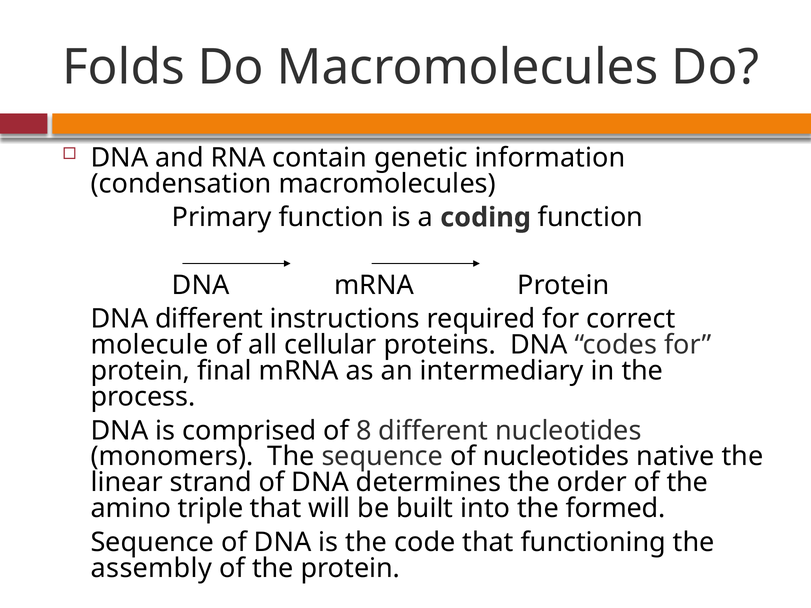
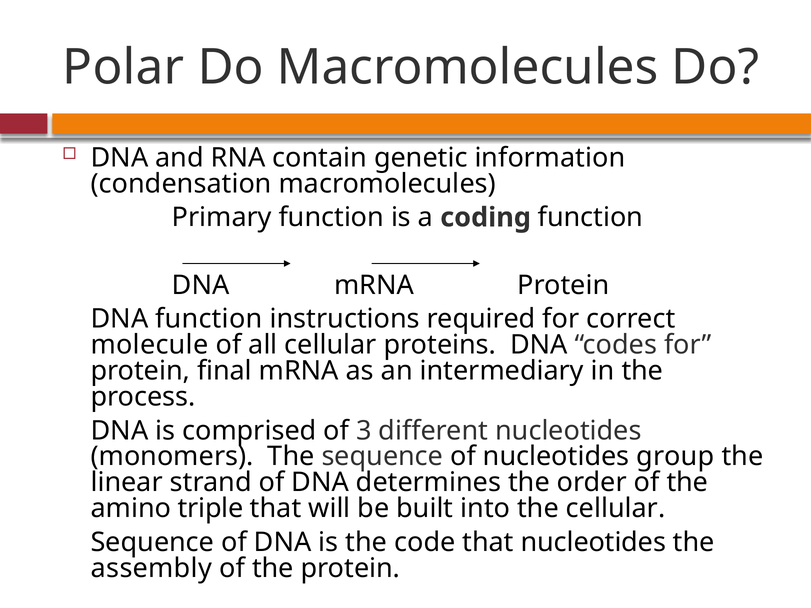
Folds: Folds -> Polar (123, 68)
DNA different: different -> function (209, 319)
8: 8 -> 3 (364, 431)
native: native -> group (675, 457)
the formed: formed -> cellular (616, 509)
that functioning: functioning -> nucleotides (593, 542)
